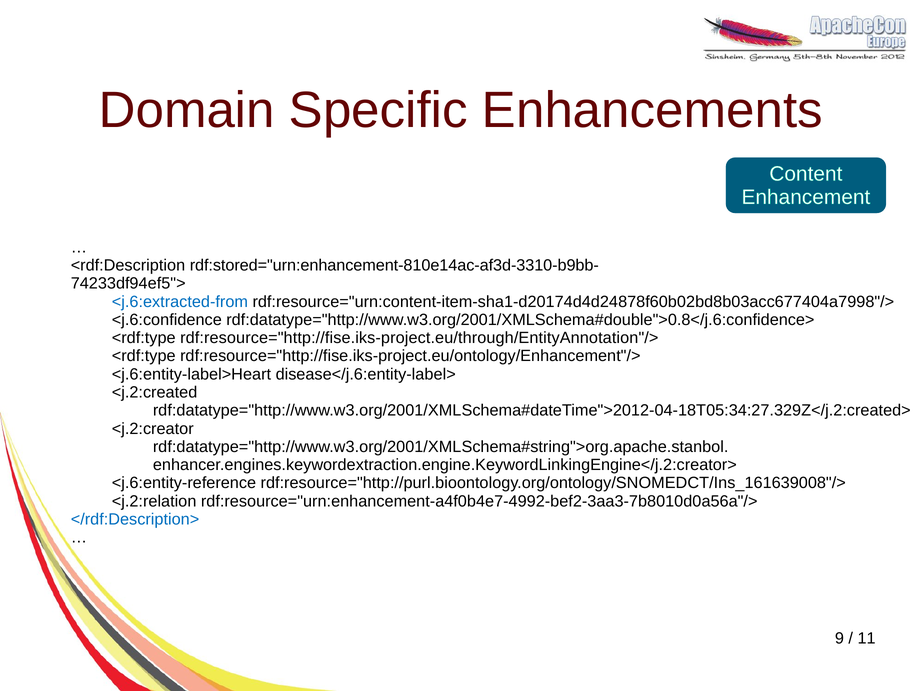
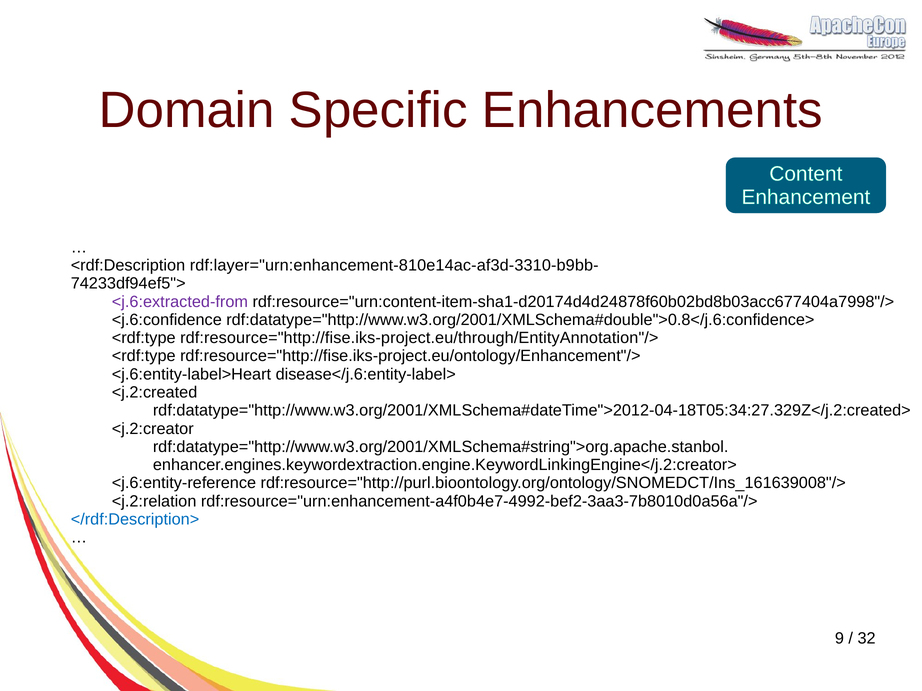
rdf:stored="urn:enhancement-810e14ac-af3d-3310-b9bb-: rdf:stored="urn:enhancement-810e14ac-af3d-3310-b9bb- -> rdf:layer="urn:enhancement-810e14ac-af3d-3310-b9bb- (394, 266)
<j.6:extracted-from colour: blue -> purple (180, 302)
11: 11 -> 32 (867, 639)
